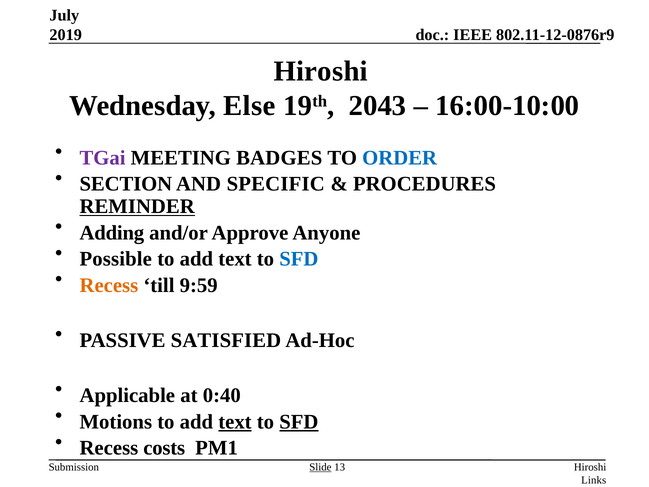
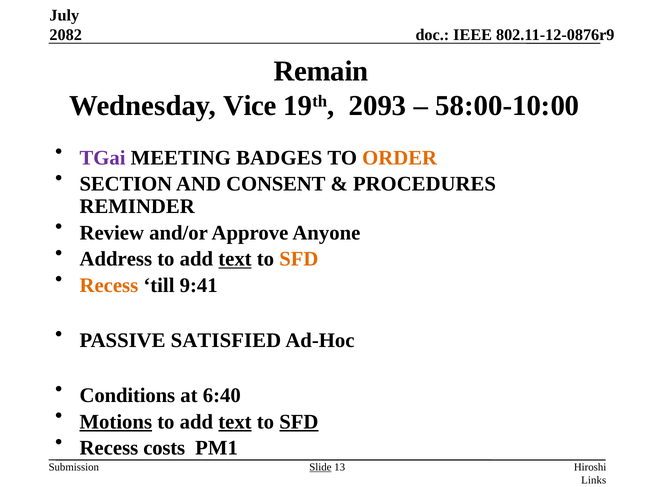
2019: 2019 -> 2082 (66, 35)
Hiroshi: Hiroshi -> Remain (321, 71)
Else: Else -> Vice (250, 106)
2043: 2043 -> 2093 (378, 106)
16:00-10:00: 16:00-10:00 -> 58:00-10:00 (507, 106)
ORDER colour: blue -> orange (400, 158)
SPECIFIC: SPECIFIC -> CONSENT (276, 184)
REMINDER underline: present -> none (137, 206)
Adding: Adding -> Review (112, 233)
Possible: Possible -> Address (116, 259)
text underline: none -> present (235, 259)
SFD colour: blue -> orange (299, 259)
9:59: 9:59 -> 9:41 (199, 285)
Applicable: Applicable -> Conditions (127, 395)
0:40: 0:40 -> 6:40 (222, 395)
Motions underline: none -> present (116, 422)
